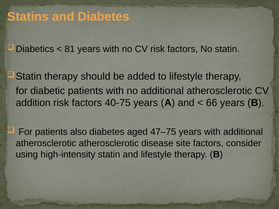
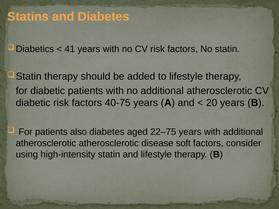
81: 81 -> 41 (70, 49)
addition: addition -> diabetic (33, 103)
66: 66 -> 20 (212, 103)
47–75: 47–75 -> 22–75 (163, 132)
site: site -> soft (183, 143)
